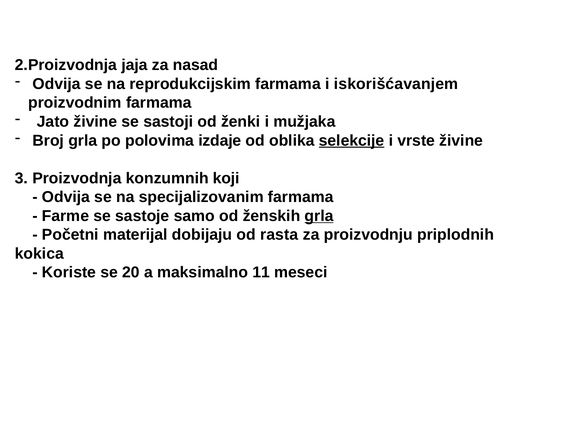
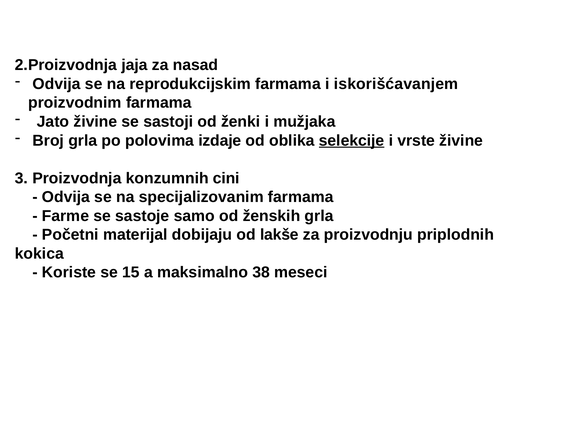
koji: koji -> cini (226, 178)
grla underline: present -> none (319, 216)
rasta: rasta -> lakše (279, 235)
20: 20 -> 15 (131, 272)
11: 11 -> 38 (261, 272)
